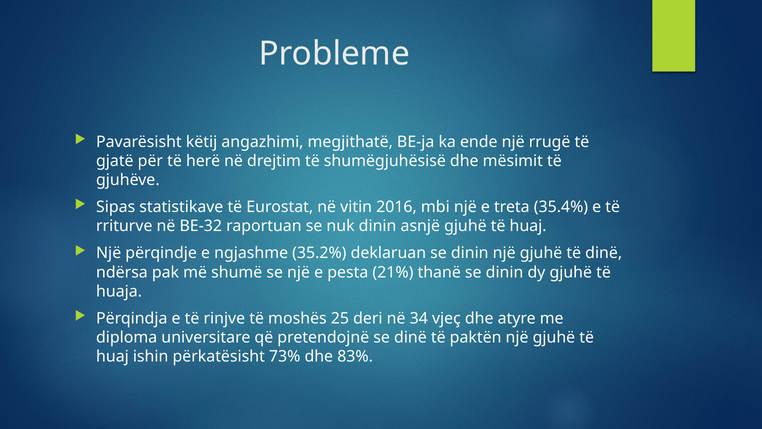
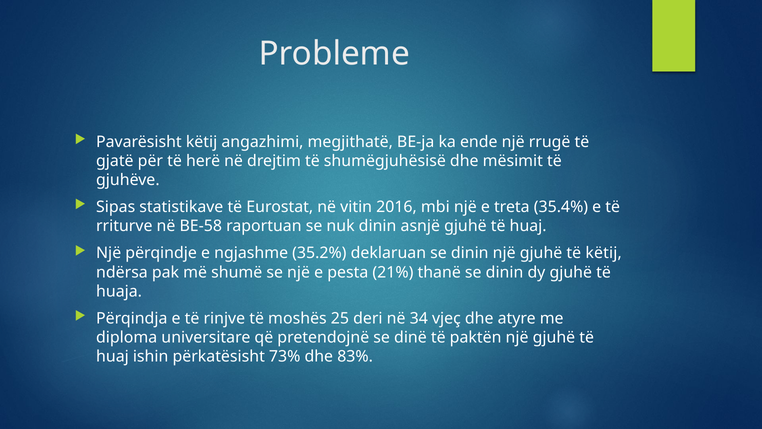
BE-32: BE-32 -> BE-58 (201, 226)
të dinë: dinë -> këtij (604, 253)
